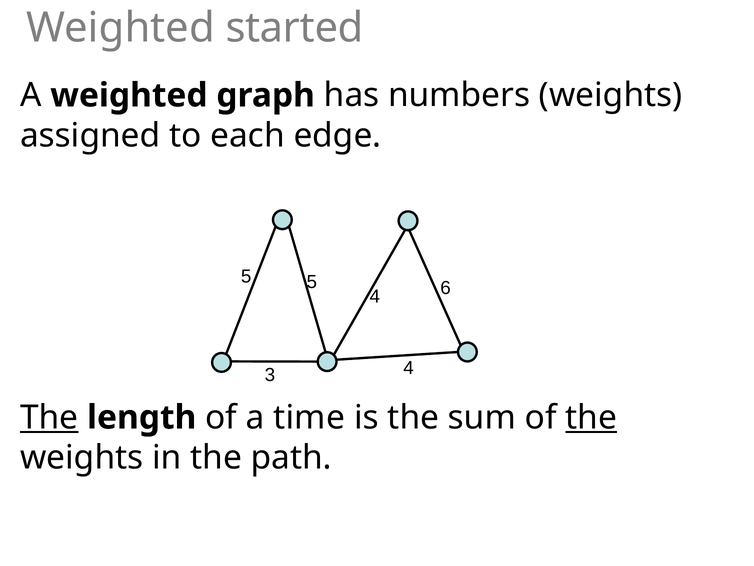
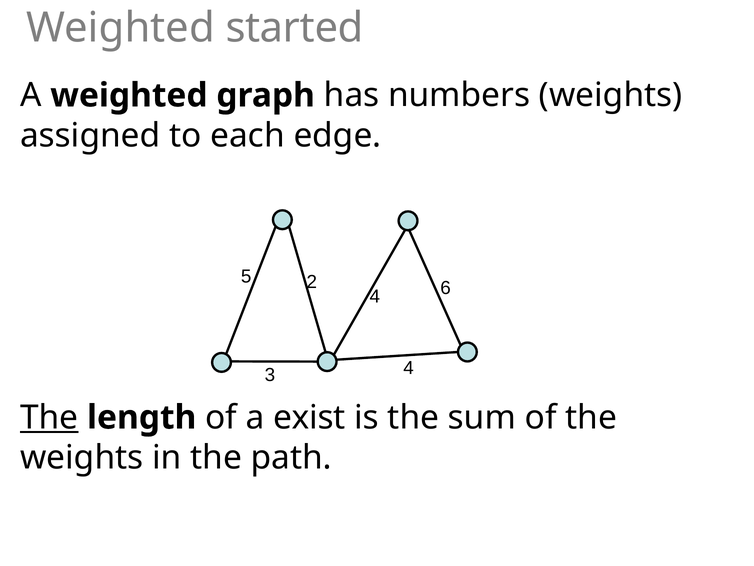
5 5: 5 -> 2 (312, 282)
time: time -> exist (309, 417)
the underline: present -> none (591, 417)
